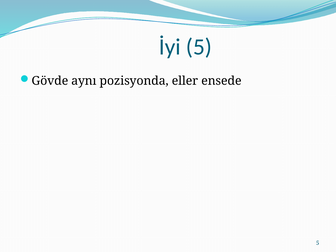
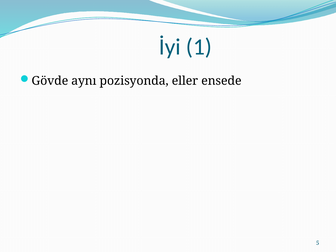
İyi 5: 5 -> 1 (199, 47)
